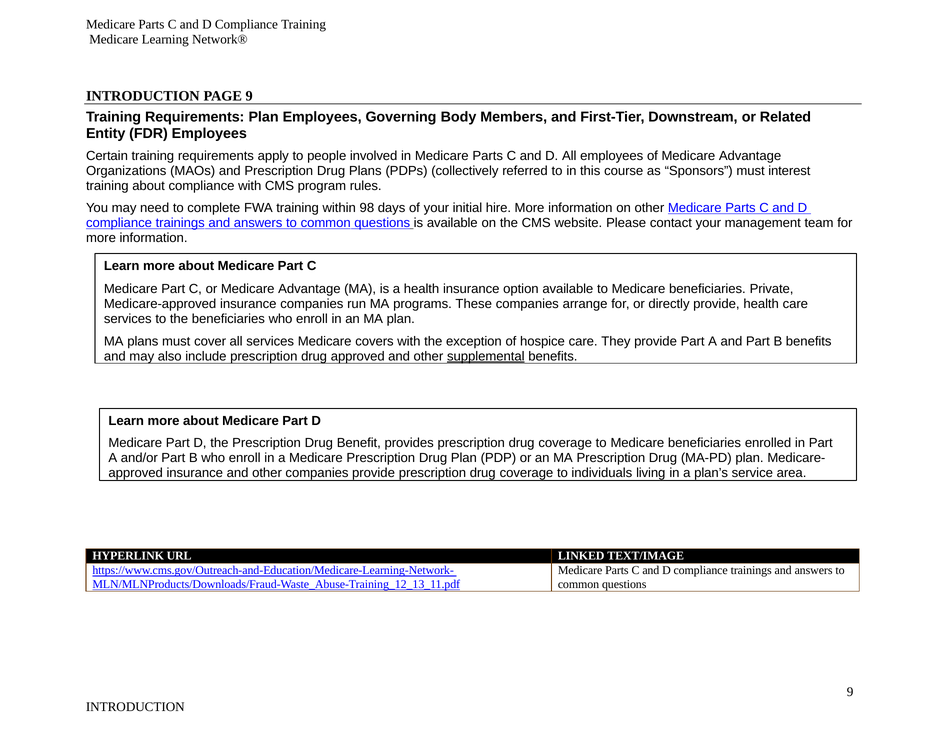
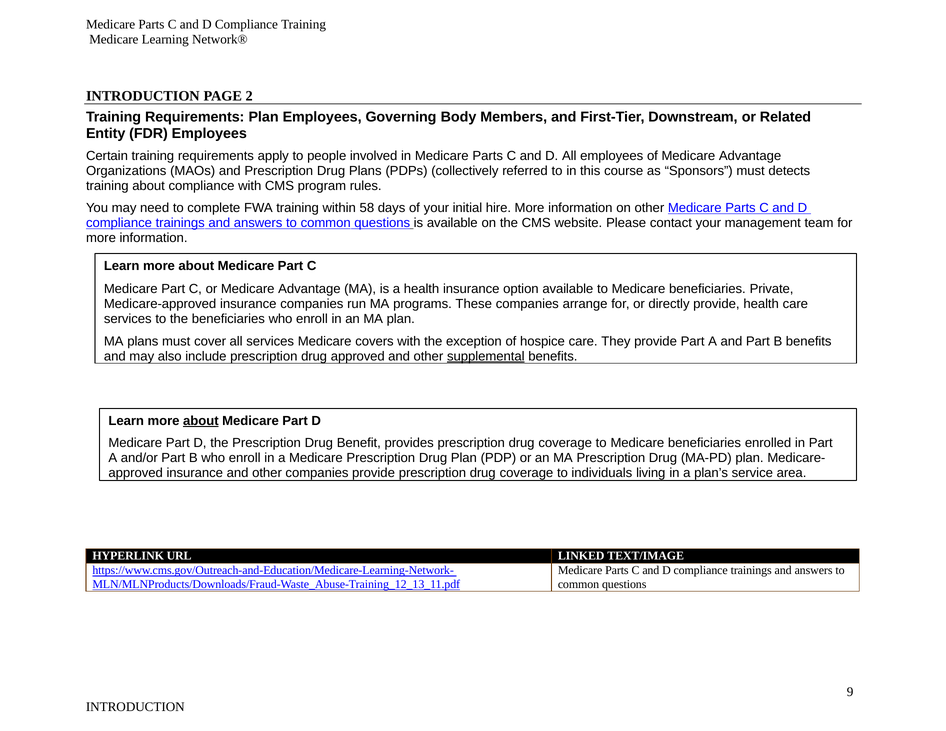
PAGE 9: 9 -> 2 (249, 96)
interest: interest -> detects (789, 171)
98: 98 -> 58 (367, 208)
about underline: none -> present (201, 421)
